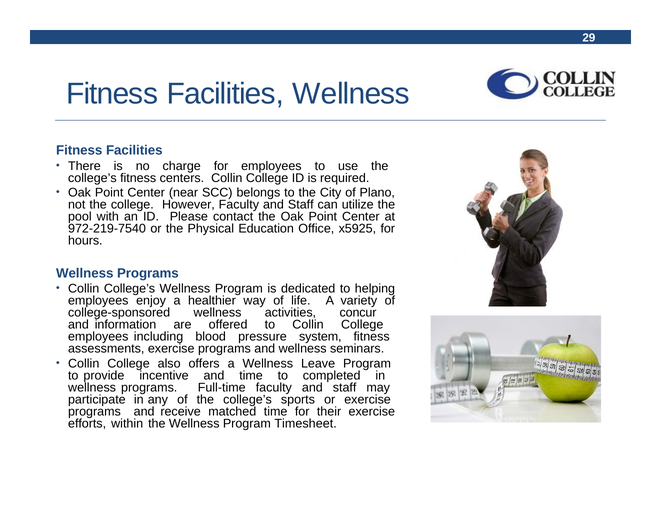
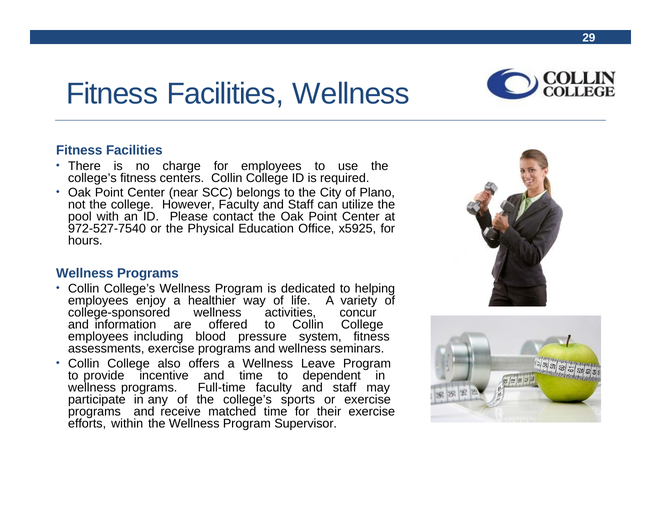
972-219-7540: 972-219-7540 -> 972-527-7540 (107, 229)
completed: completed -> dependent (332, 376)
Timesheet: Timesheet -> Supervisor (306, 424)
